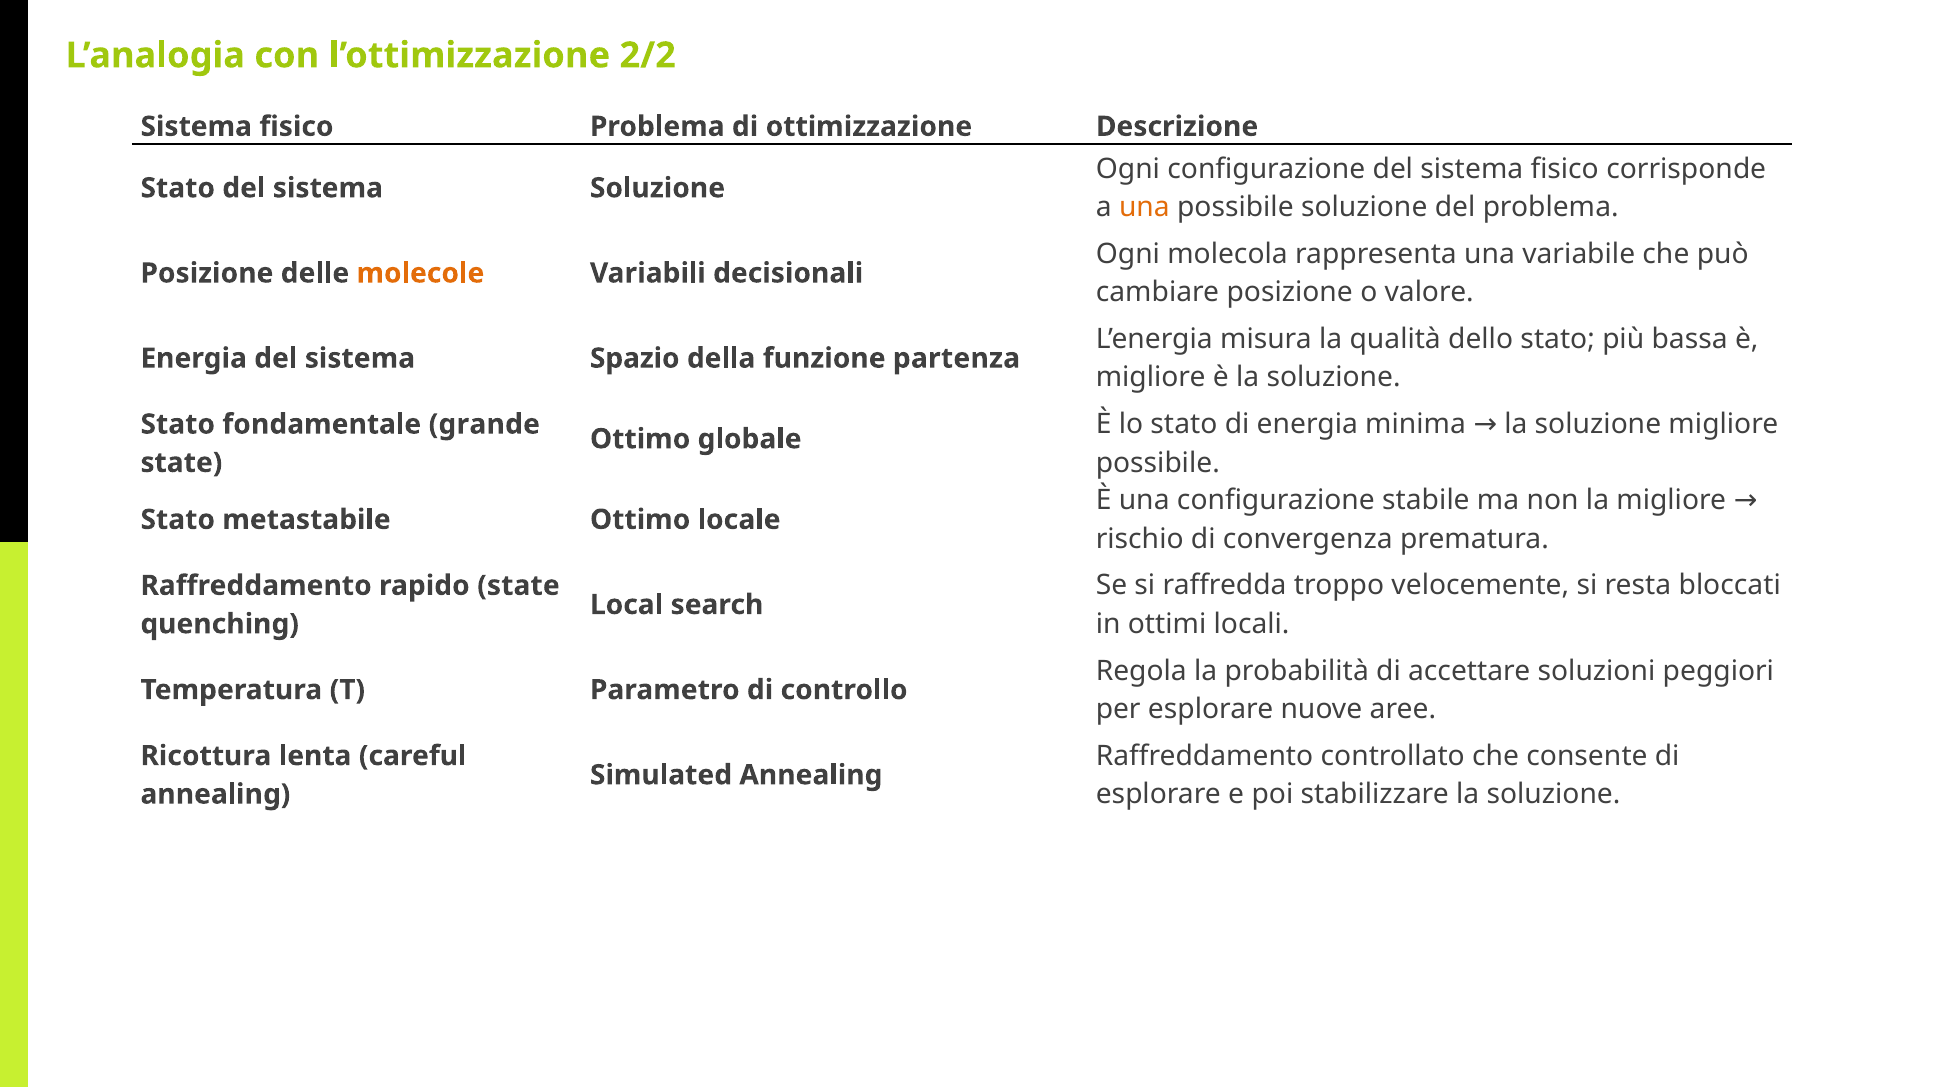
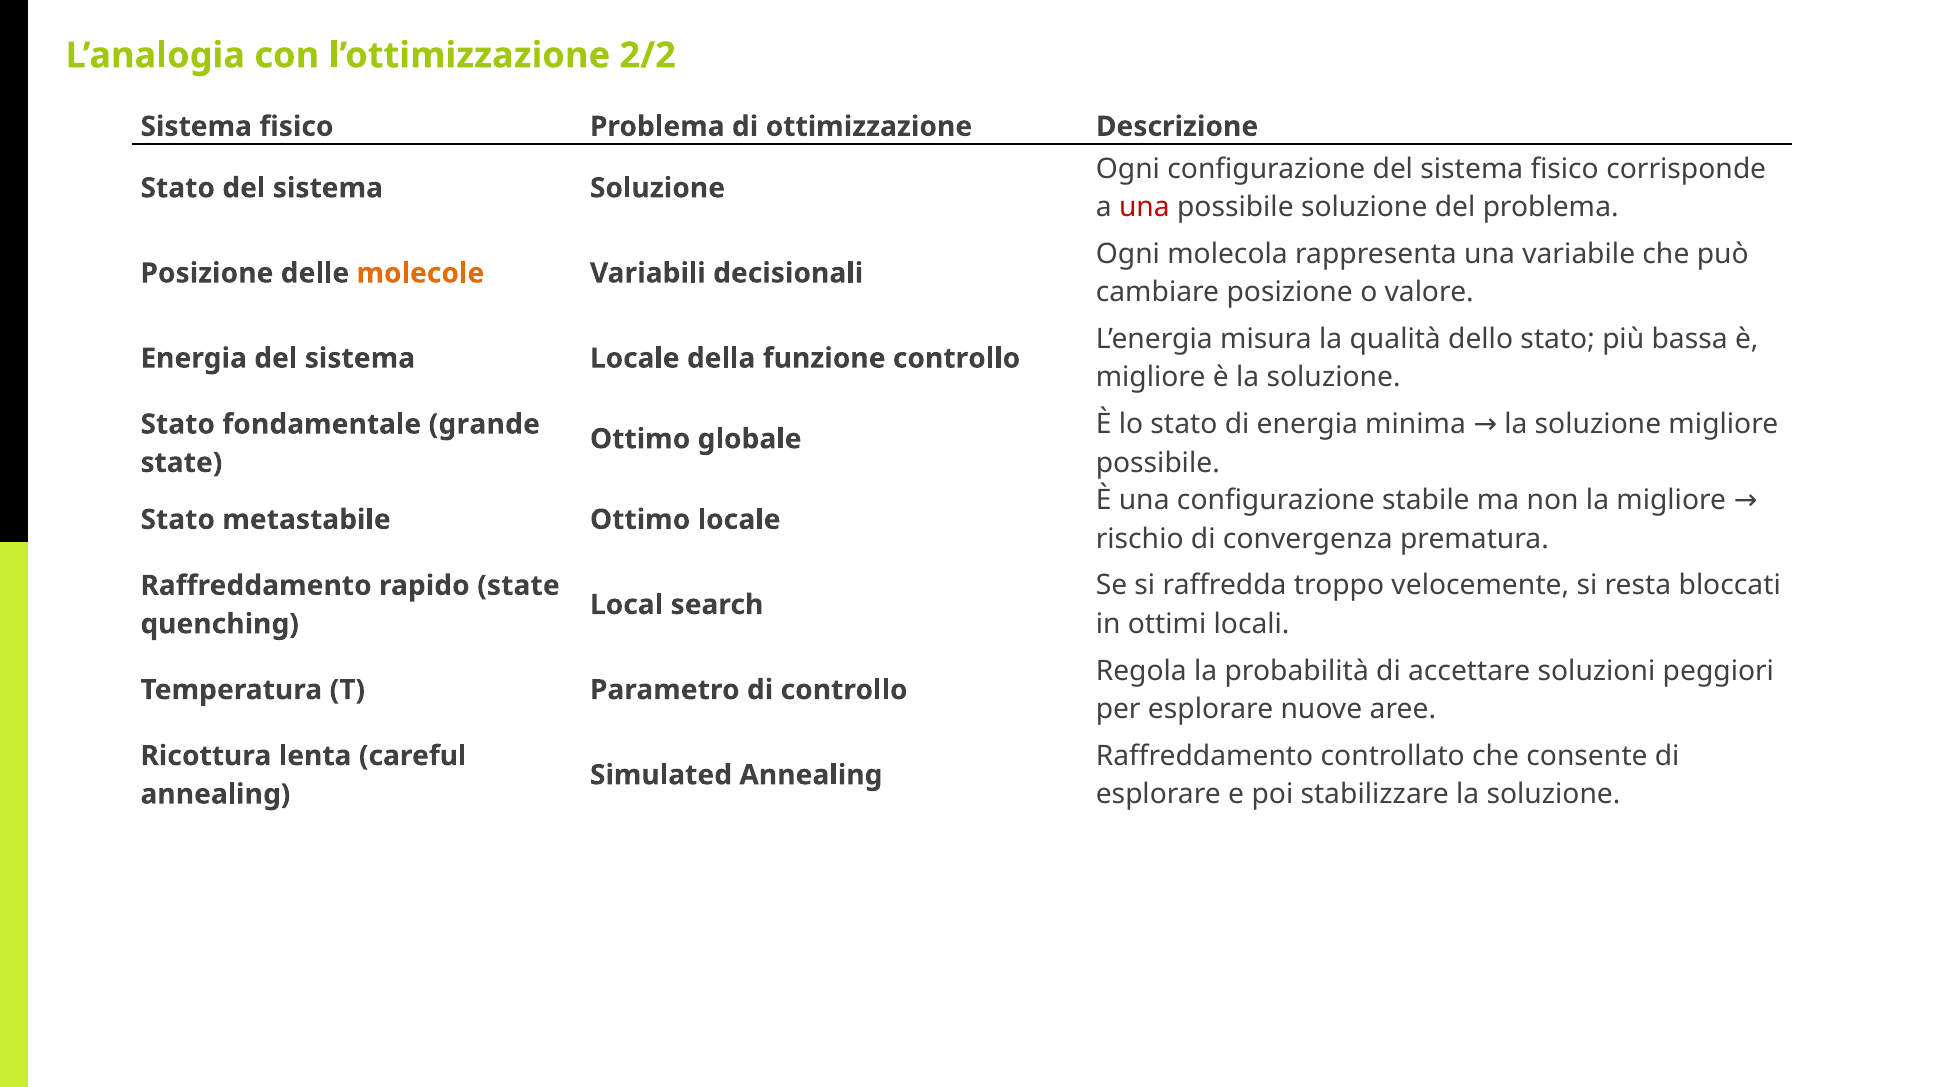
una colour: orange -> red (1144, 207)
sistema Spazio: Spazio -> Locale (635, 358)
funzione partenza: partenza -> controllo (957, 358)
